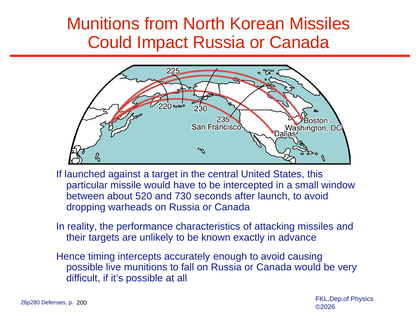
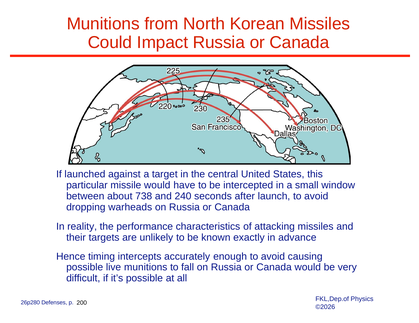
520: 520 -> 738 (144, 197)
730: 730 -> 240 (183, 197)
